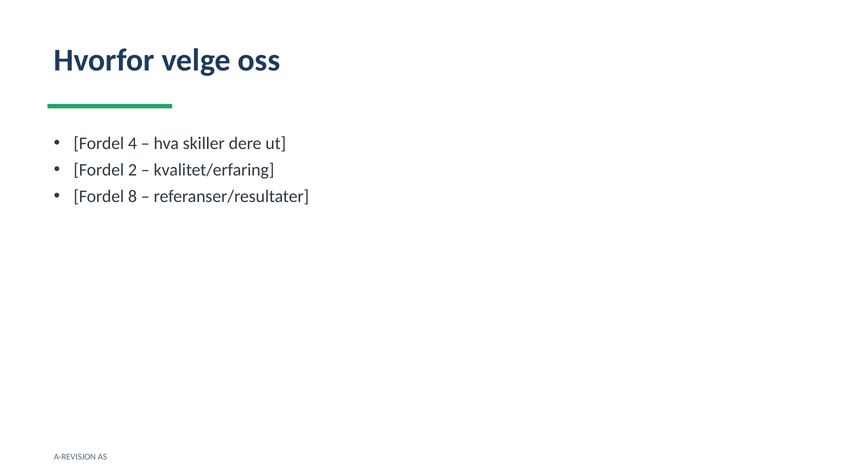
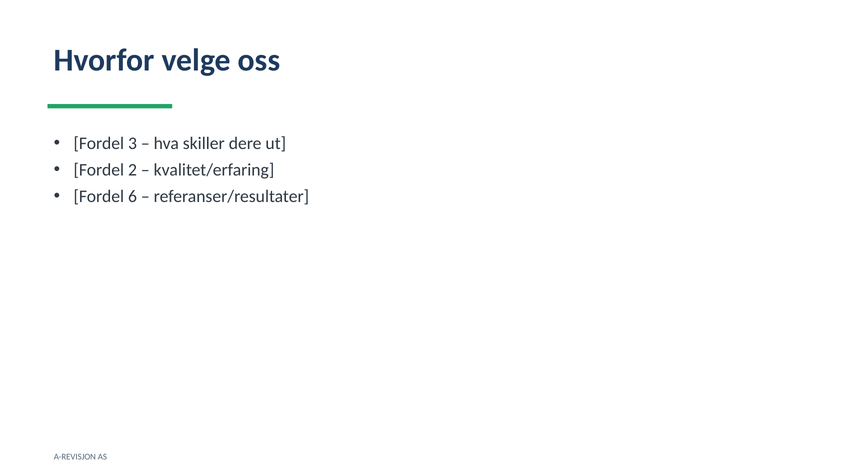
4: 4 -> 3 (133, 143)
8: 8 -> 6 (133, 196)
